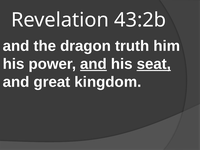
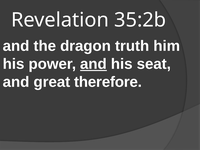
43:2b: 43:2b -> 35:2b (140, 20)
seat underline: present -> none (154, 64)
kingdom: kingdom -> therefore (108, 82)
